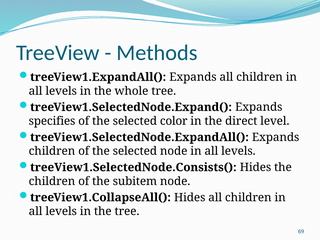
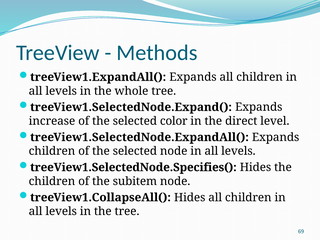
specifies: specifies -> increase (52, 121)
treeView1.SelectedNode.Consists(: treeView1.SelectedNode.Consists( -> treeView1.SelectedNode.Specifies( (133, 167)
